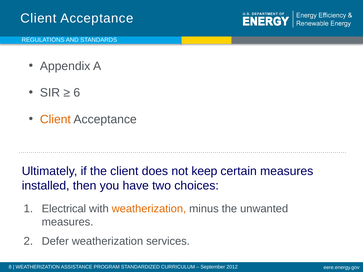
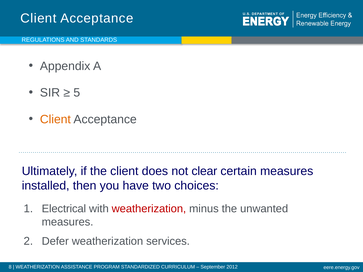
6: 6 -> 5 (77, 93)
keep: keep -> clear (204, 171)
weatherization colour: orange -> red (149, 209)
